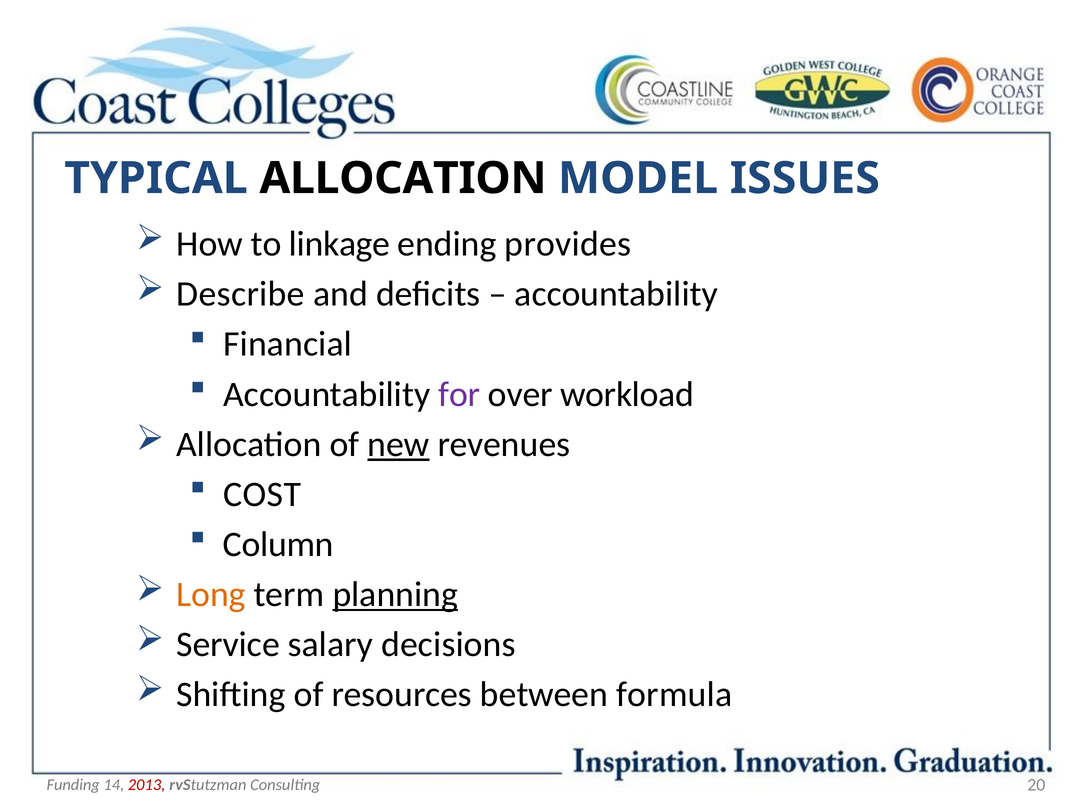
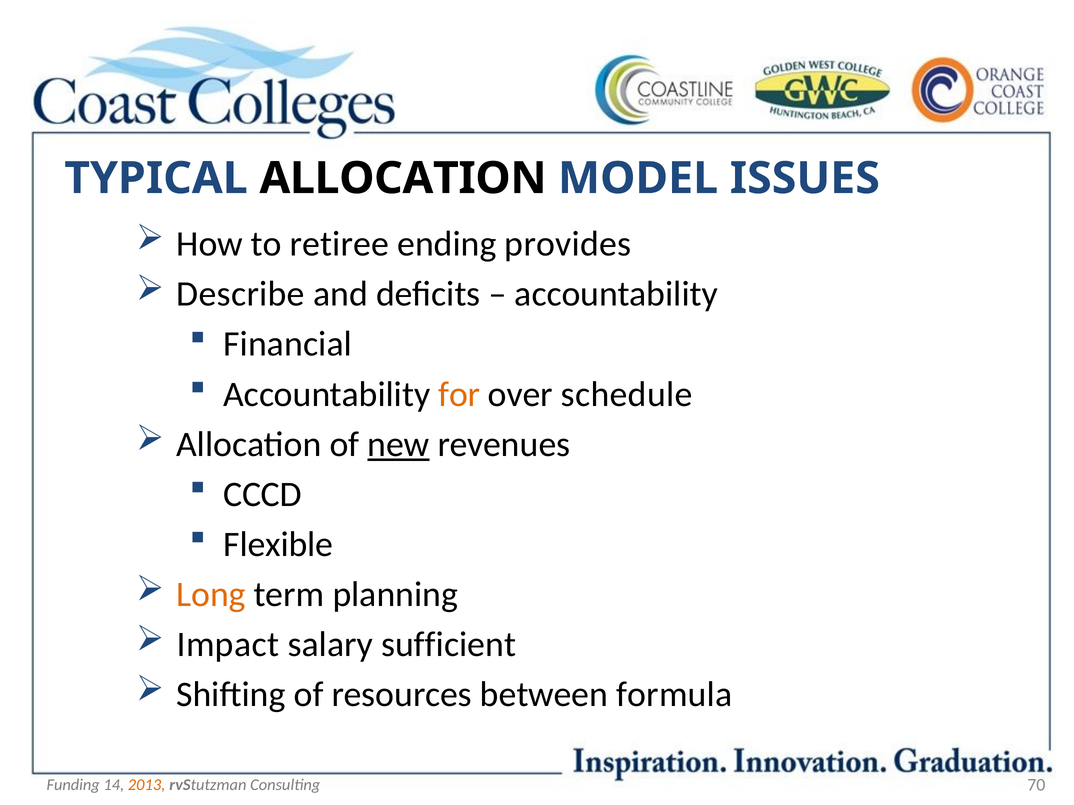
linkage: linkage -> retiree (339, 244)
for colour: purple -> orange (459, 394)
workload: workload -> schedule (627, 394)
COST: COST -> CCCD (263, 495)
Column: Column -> Flexible (278, 545)
planning underline: present -> none (395, 595)
Service: Service -> Impact (228, 645)
decisions: decisions -> sufficient (449, 645)
2013 colour: red -> orange (147, 785)
20: 20 -> 70 (1036, 785)
